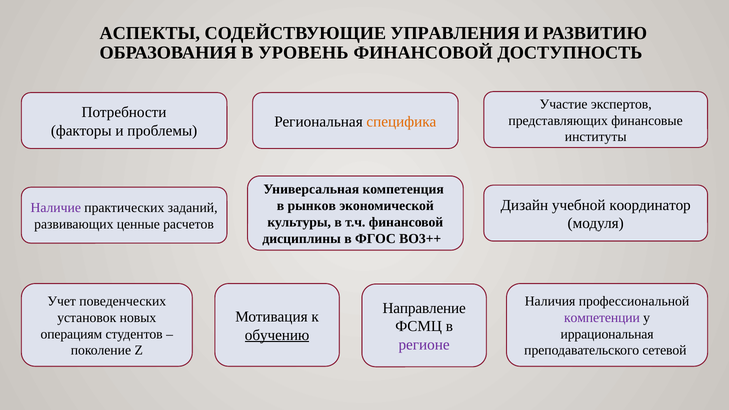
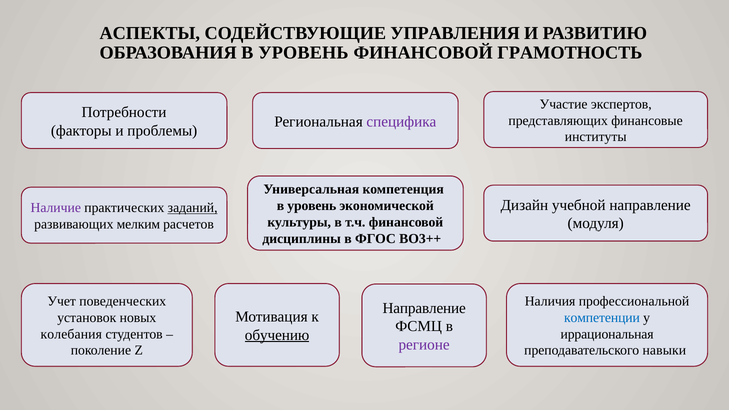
ДОСТУПНОСТЬ: ДОСТУПНОСТЬ -> ГРАМОТНОСТЬ (570, 53)
специфика colour: orange -> purple (401, 122)
учебной координатор: координатор -> направление (650, 205)
рынков: рынков -> уровень (312, 206)
заданий underline: none -> present (193, 208)
ценные: ценные -> мелким (138, 224)
компетенции colour: purple -> blue (602, 318)
операциям: операциям -> колебания (71, 334)
сетевой: сетевой -> навыки (664, 351)
